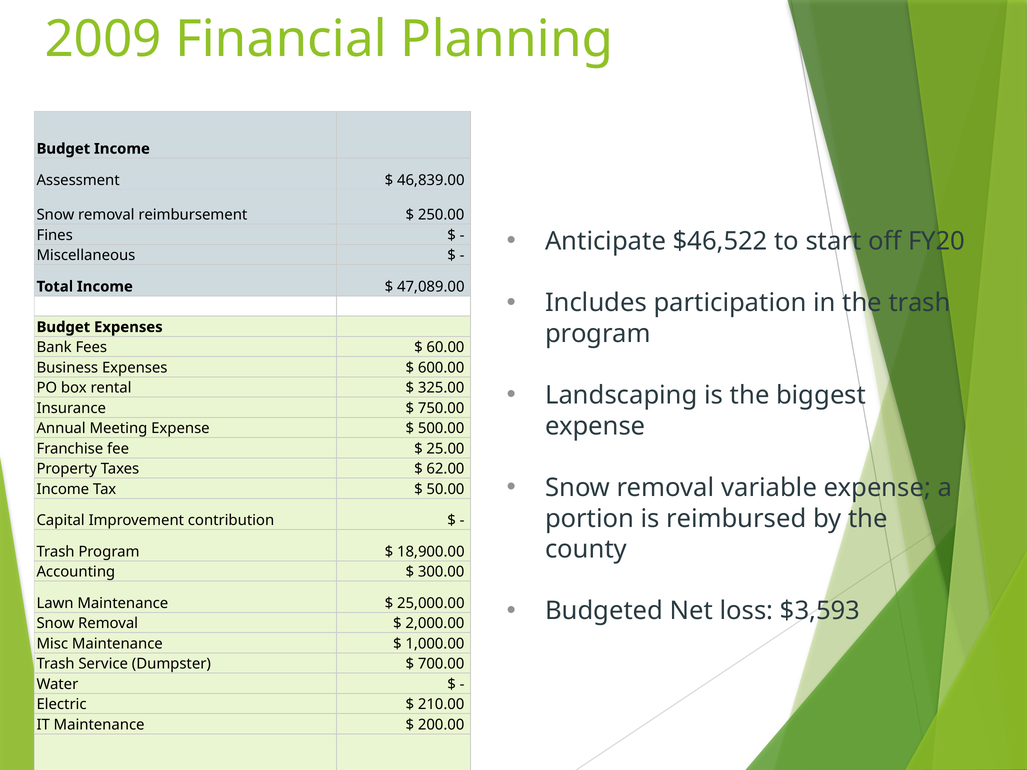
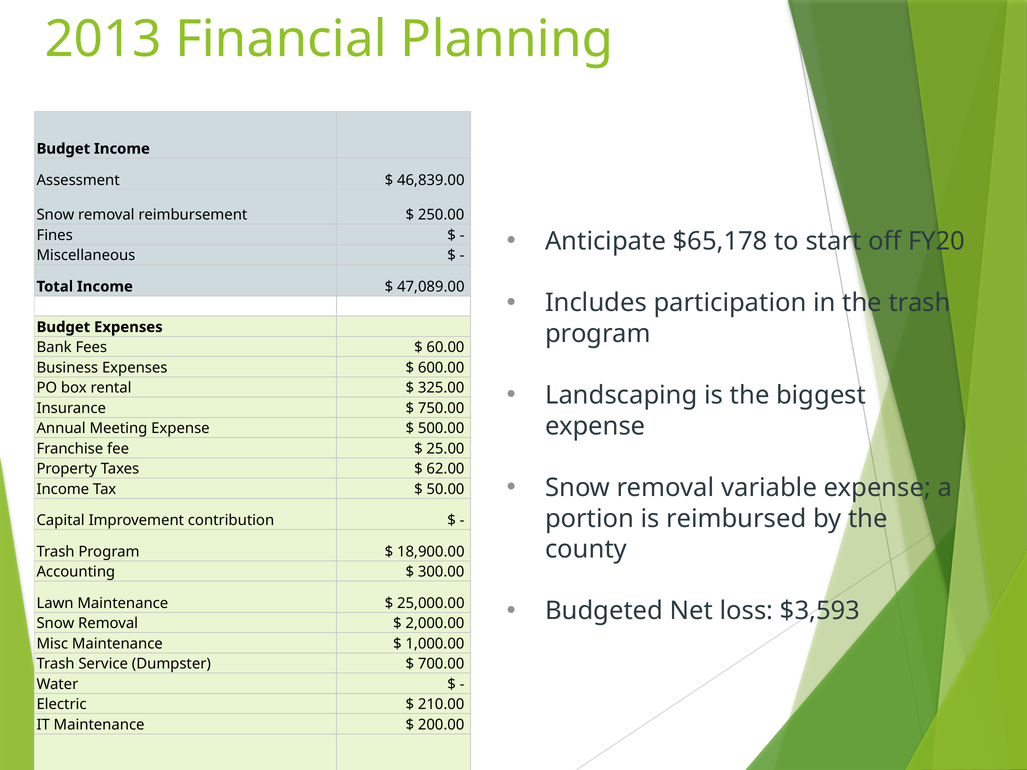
2009: 2009 -> 2013 (103, 40)
$46,522: $46,522 -> $65,178 (720, 241)
